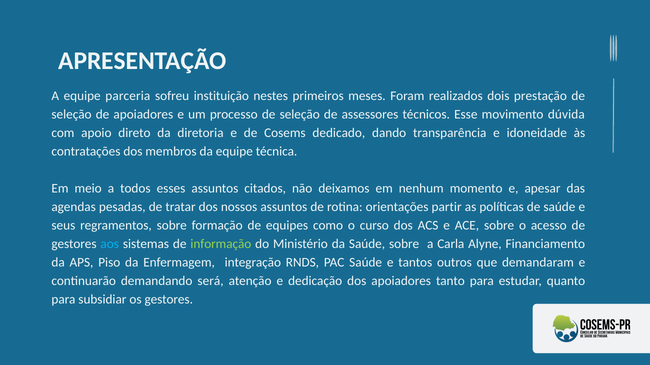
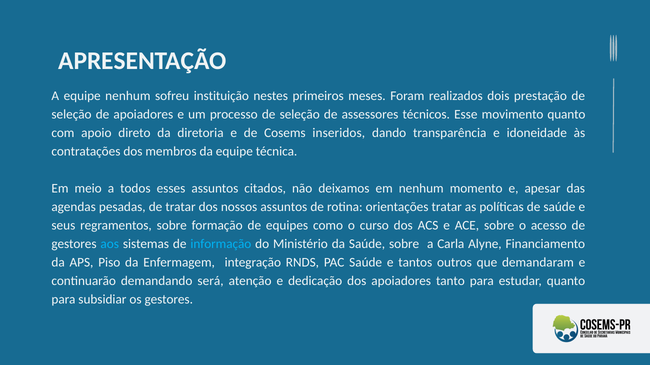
equipe parceria: parceria -> nenhum (128, 96)
movimento dúvida: dúvida -> quanto (566, 114)
dedicado: dedicado -> inseridos (339, 133)
orientações partir: partir -> tratar (447, 207)
informação colour: light green -> light blue (221, 244)
